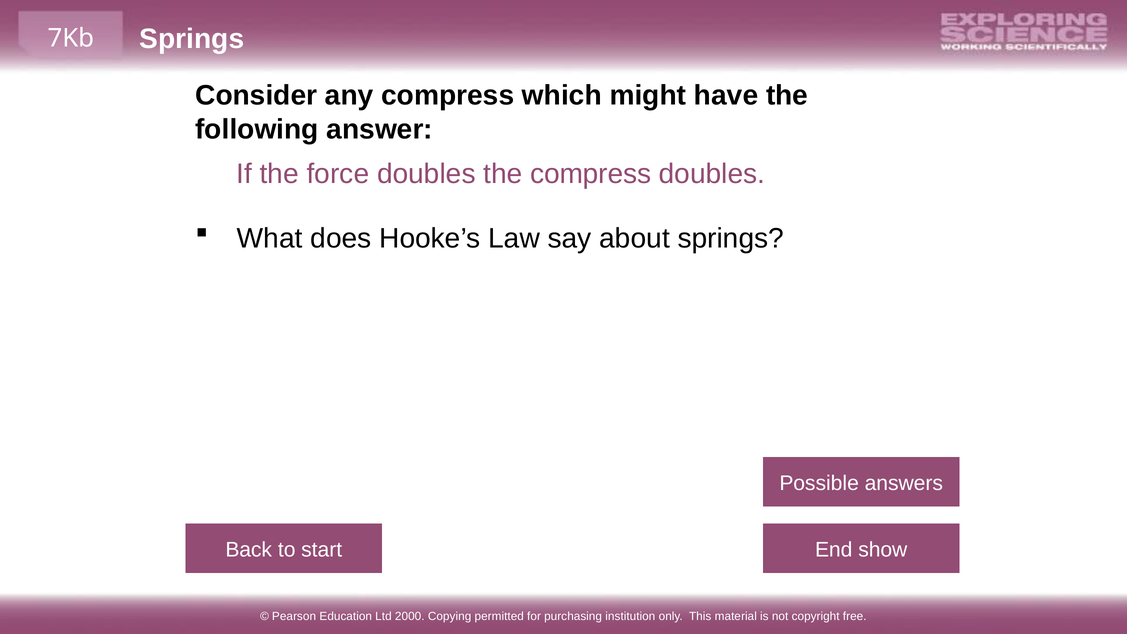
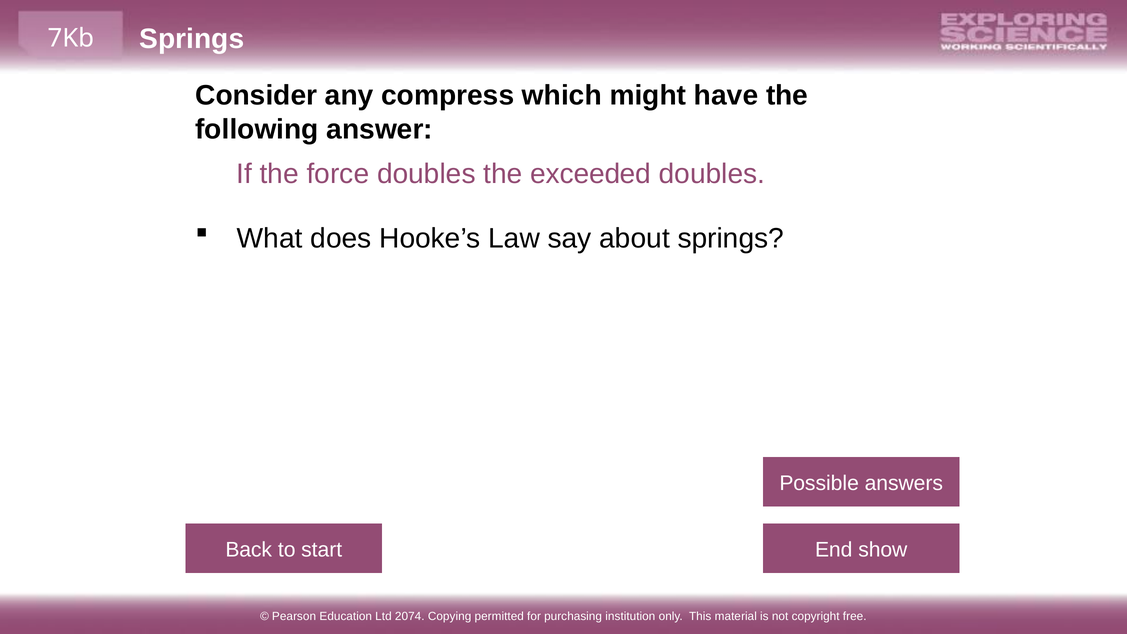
the compress: compress -> exceeded (591, 174)
2000: 2000 -> 2074 (410, 617)
